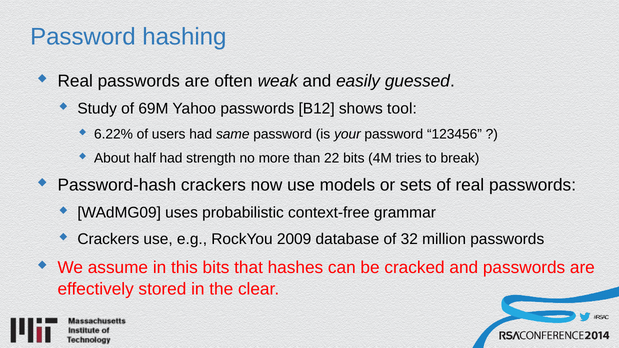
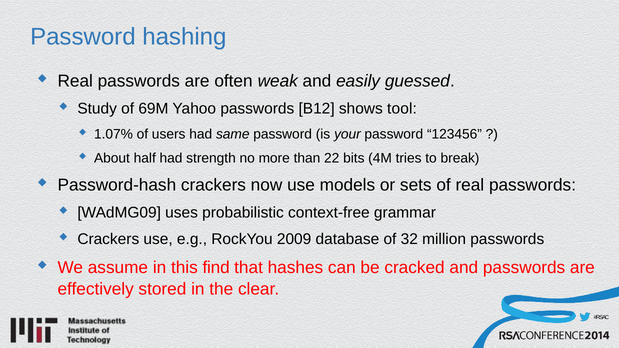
6.22%: 6.22% -> 1.07% (114, 134)
this bits: bits -> find (216, 268)
